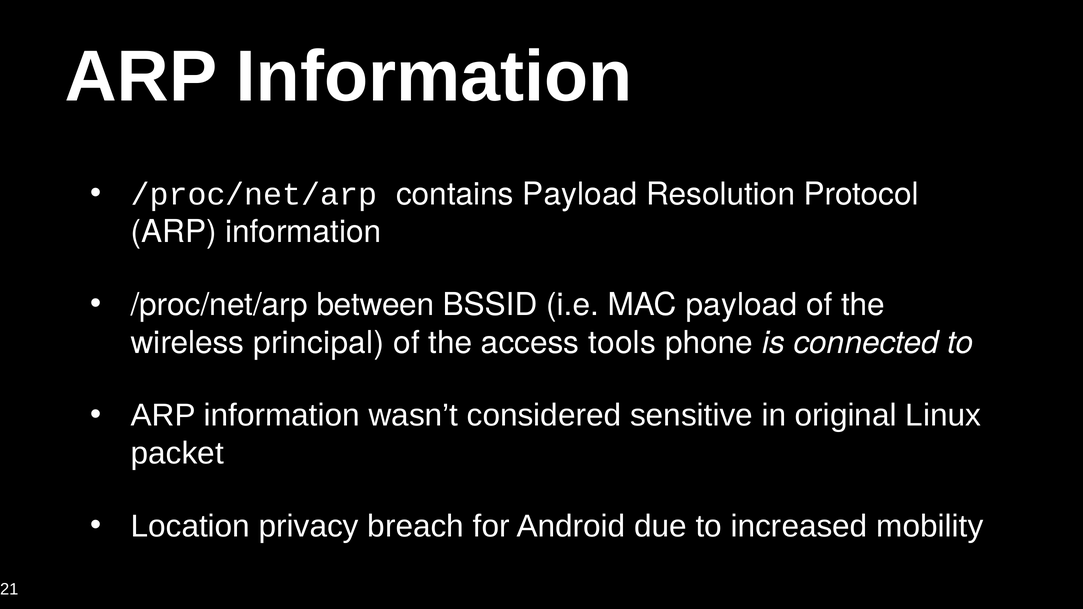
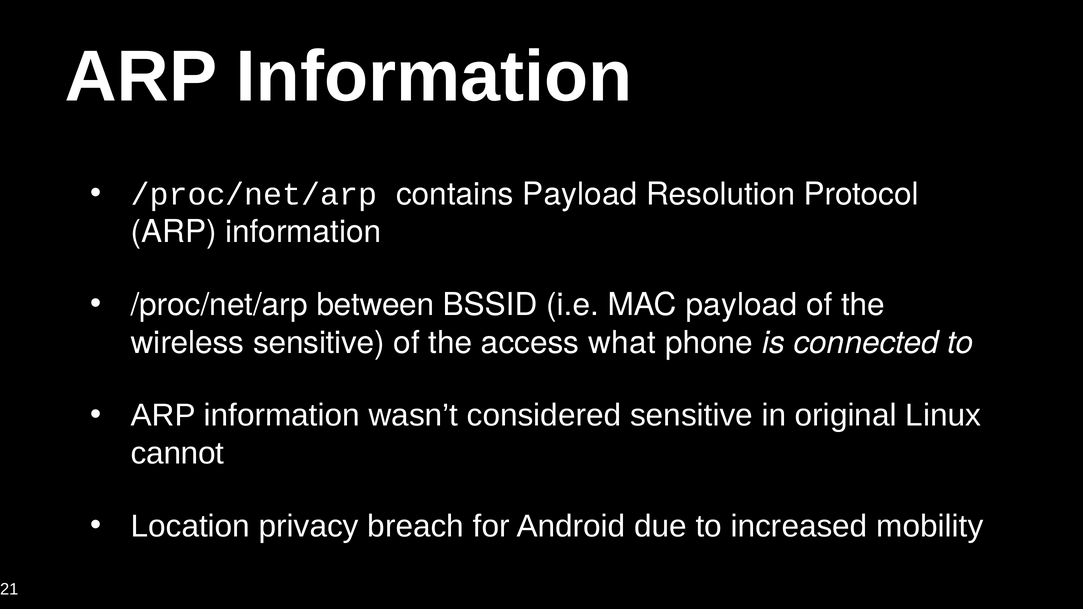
wireless principal: principal -> sensitive (319, 343)
tools: tools -> what (622, 343)
packet: packet -> cannot (177, 454)
